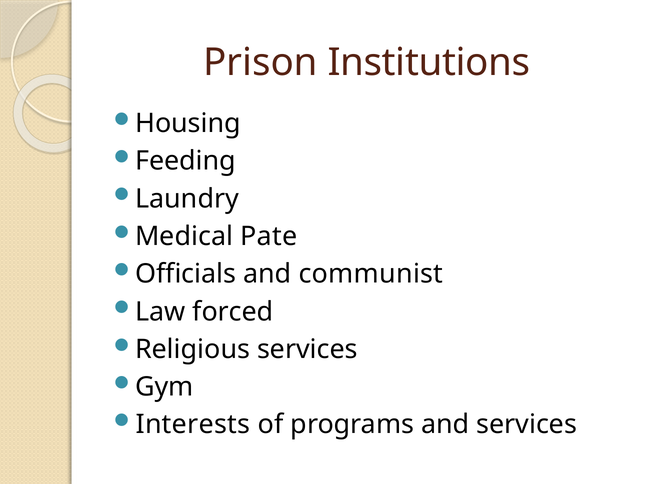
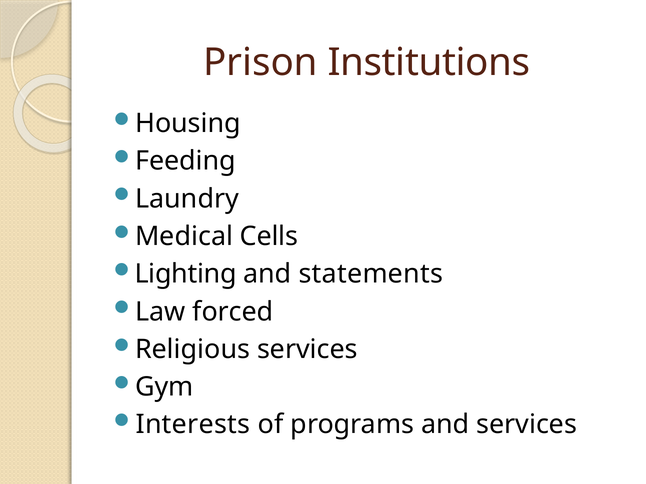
Pate: Pate -> Cells (269, 237)
Officials: Officials -> Lighting (186, 274)
communist: communist -> statements (371, 274)
